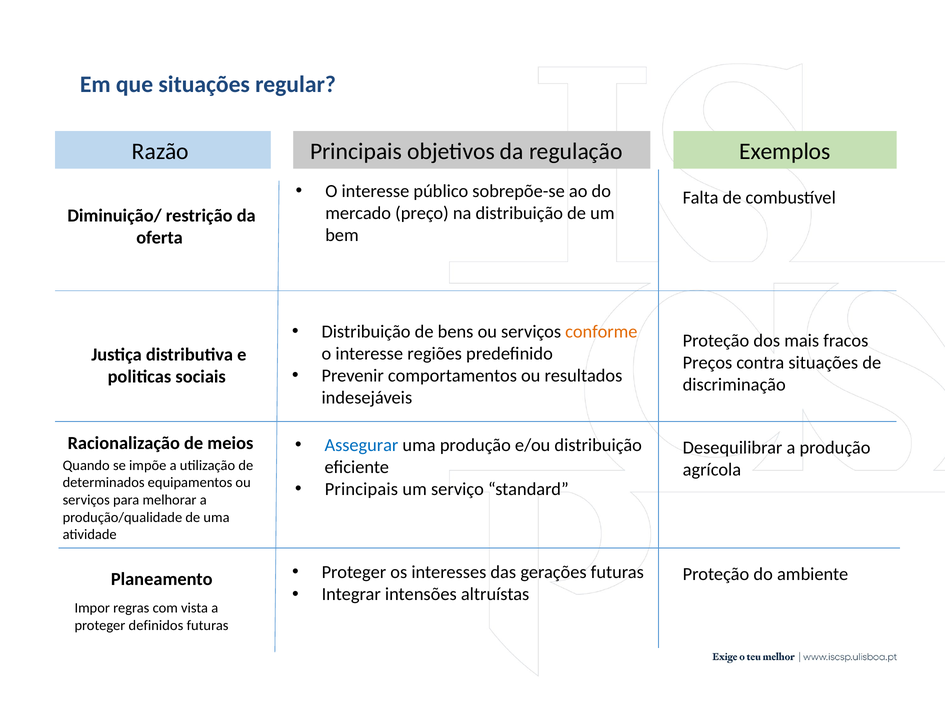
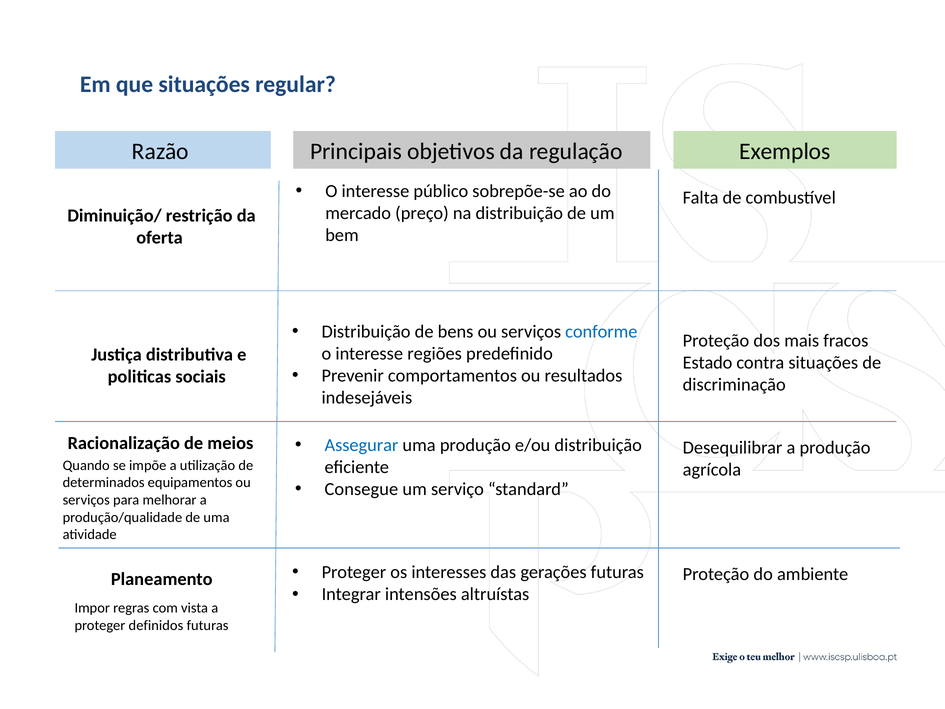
conforme colour: orange -> blue (601, 332)
Preços: Preços -> Estado (708, 362)
Principais: Principais -> Consegue (361, 489)
